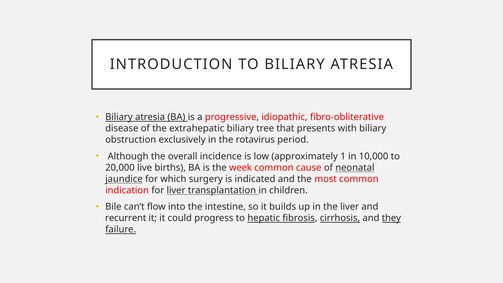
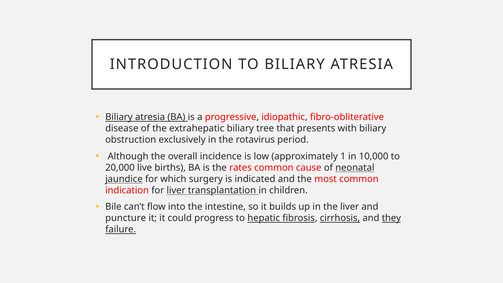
week: week -> rates (240, 168)
recurrent: recurrent -> puncture (126, 218)
